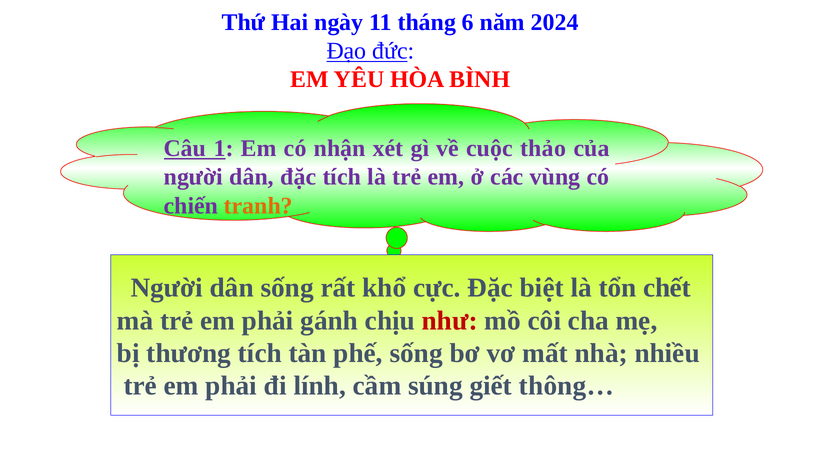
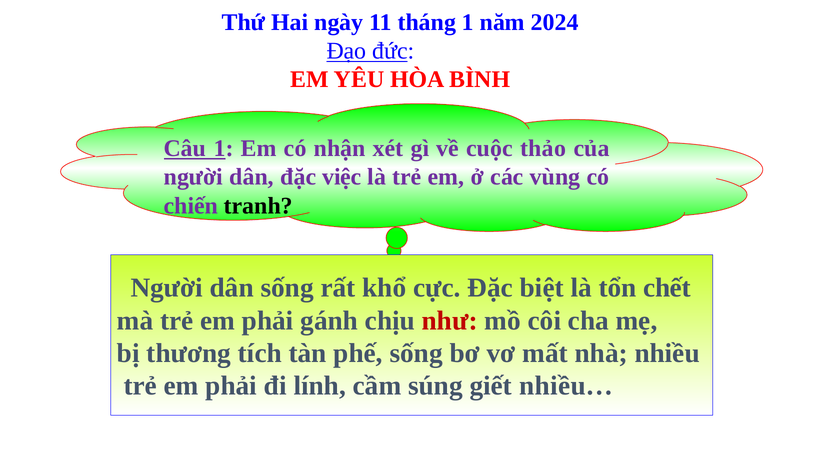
tháng 6: 6 -> 1 (468, 22)
đặc tích: tích -> việc (342, 177)
tranh colour: orange -> black (258, 206)
thông…: thông… -> nhiều… (566, 387)
